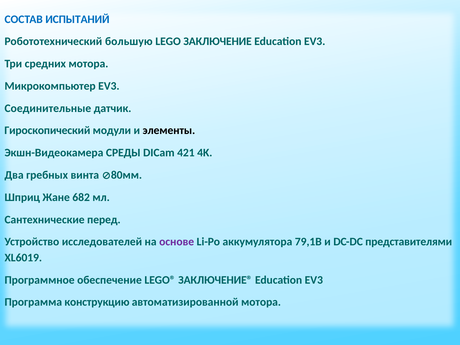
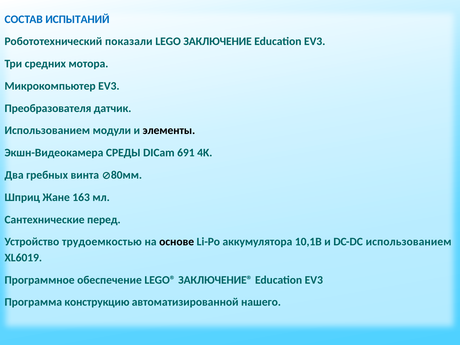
большую: большую -> показали (129, 41)
Соединительные: Соединительные -> Преобразователя (48, 108)
Гироскопический: Гироскопический -> Использованием (47, 131)
421: 421 -> 691 (186, 153)
682: 682 -> 163 (81, 197)
исследователей: исследователей -> трудоемкостью (102, 242)
основе colour: purple -> black (177, 242)
79,1В: 79,1В -> 10,1В (308, 242)
DC-DC представителями: представителями -> использованием (409, 242)
автоматизированной мотора: мотора -> нашего (261, 302)
